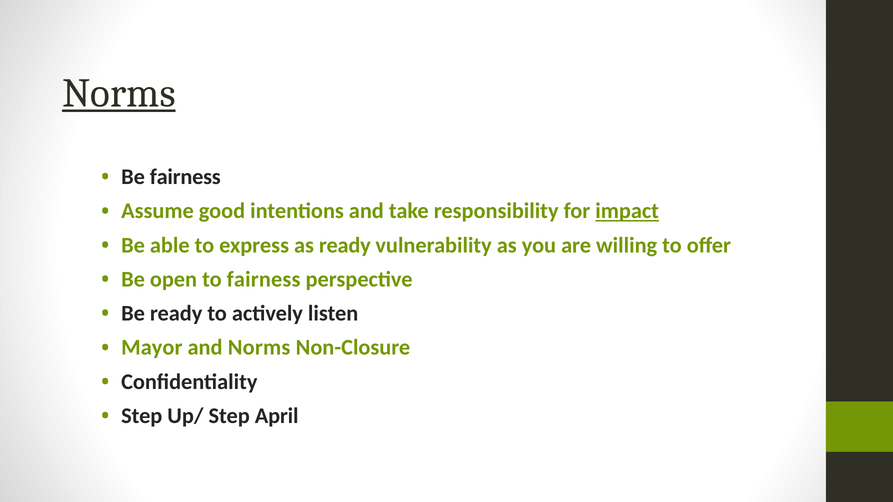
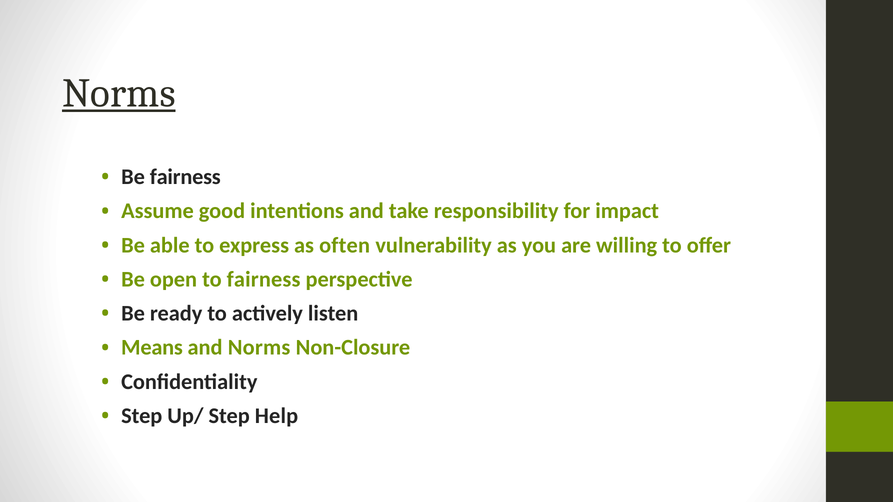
impact underline: present -> none (627, 211)
as ready: ready -> often (345, 245)
Mayor: Mayor -> Means (152, 348)
April: April -> Help (277, 416)
